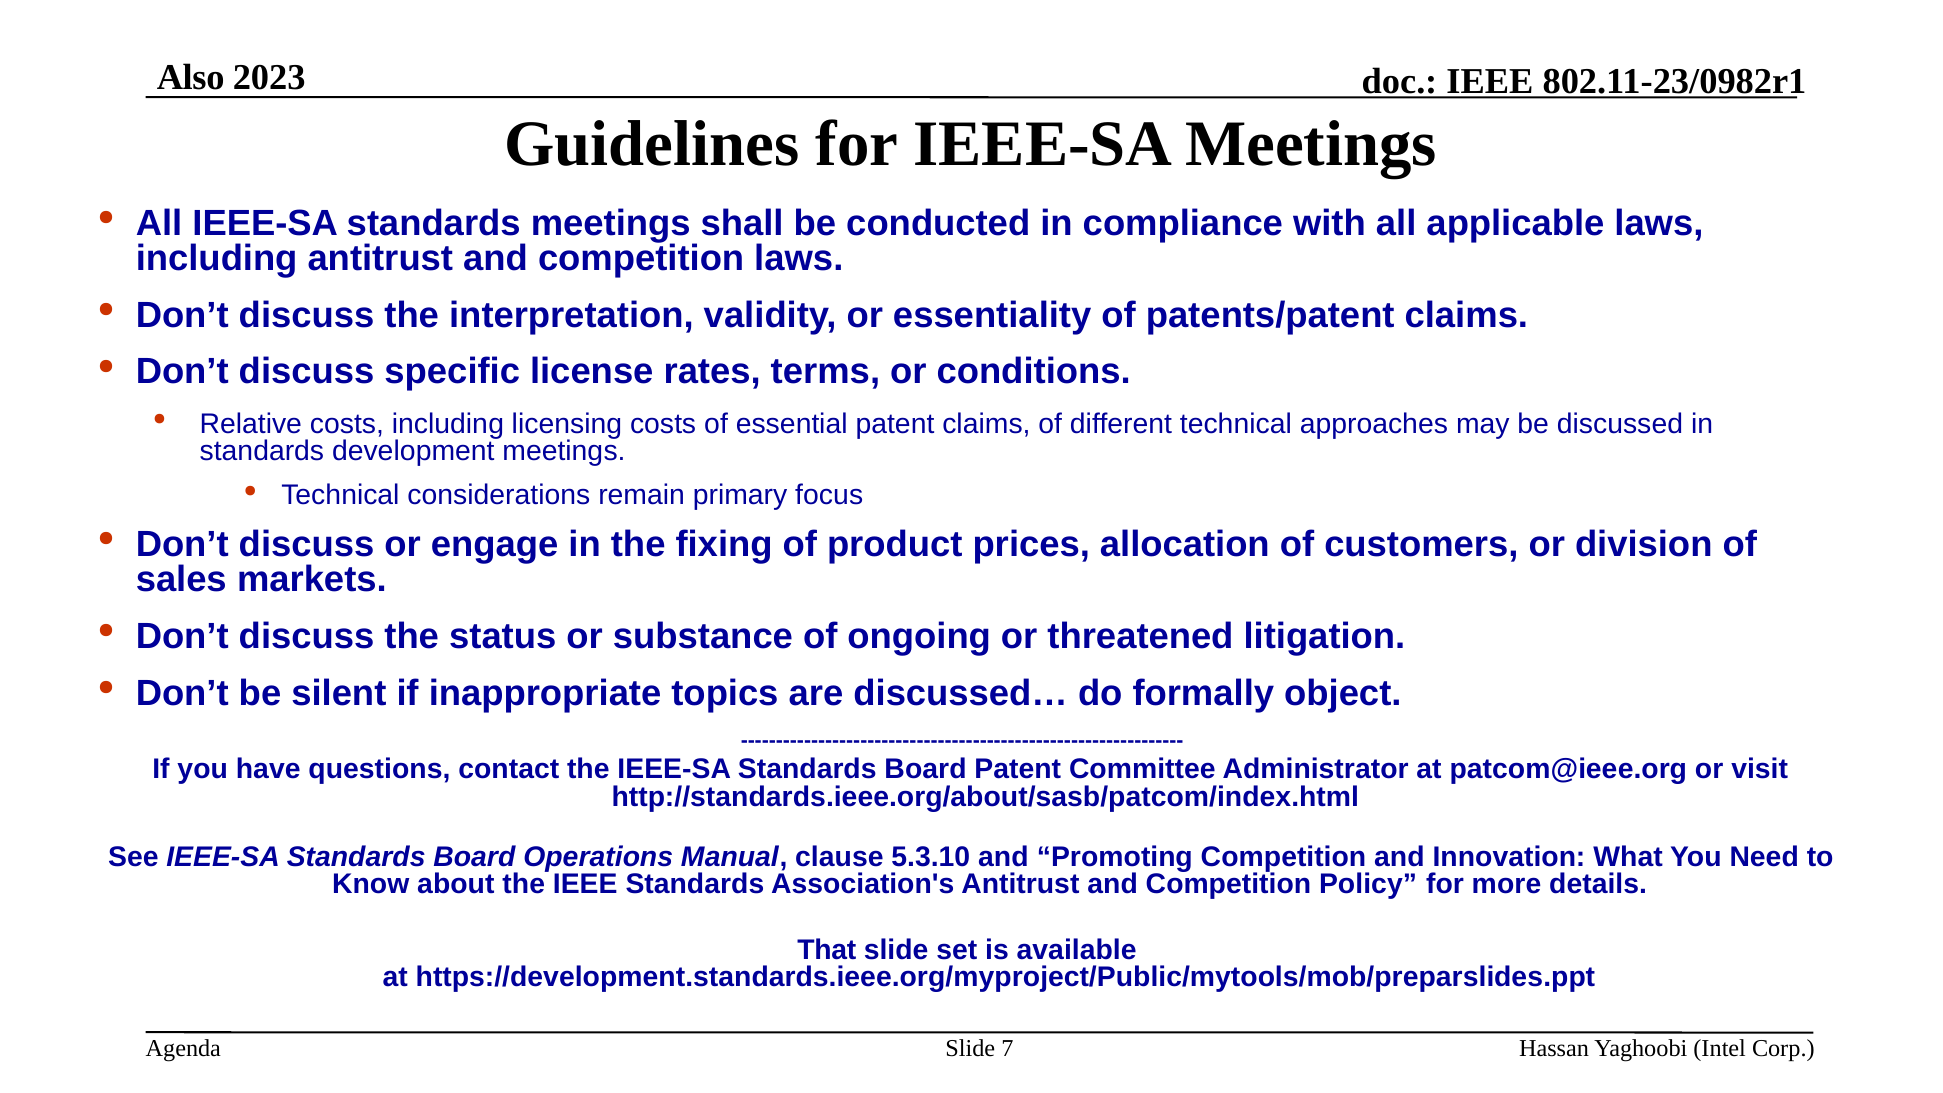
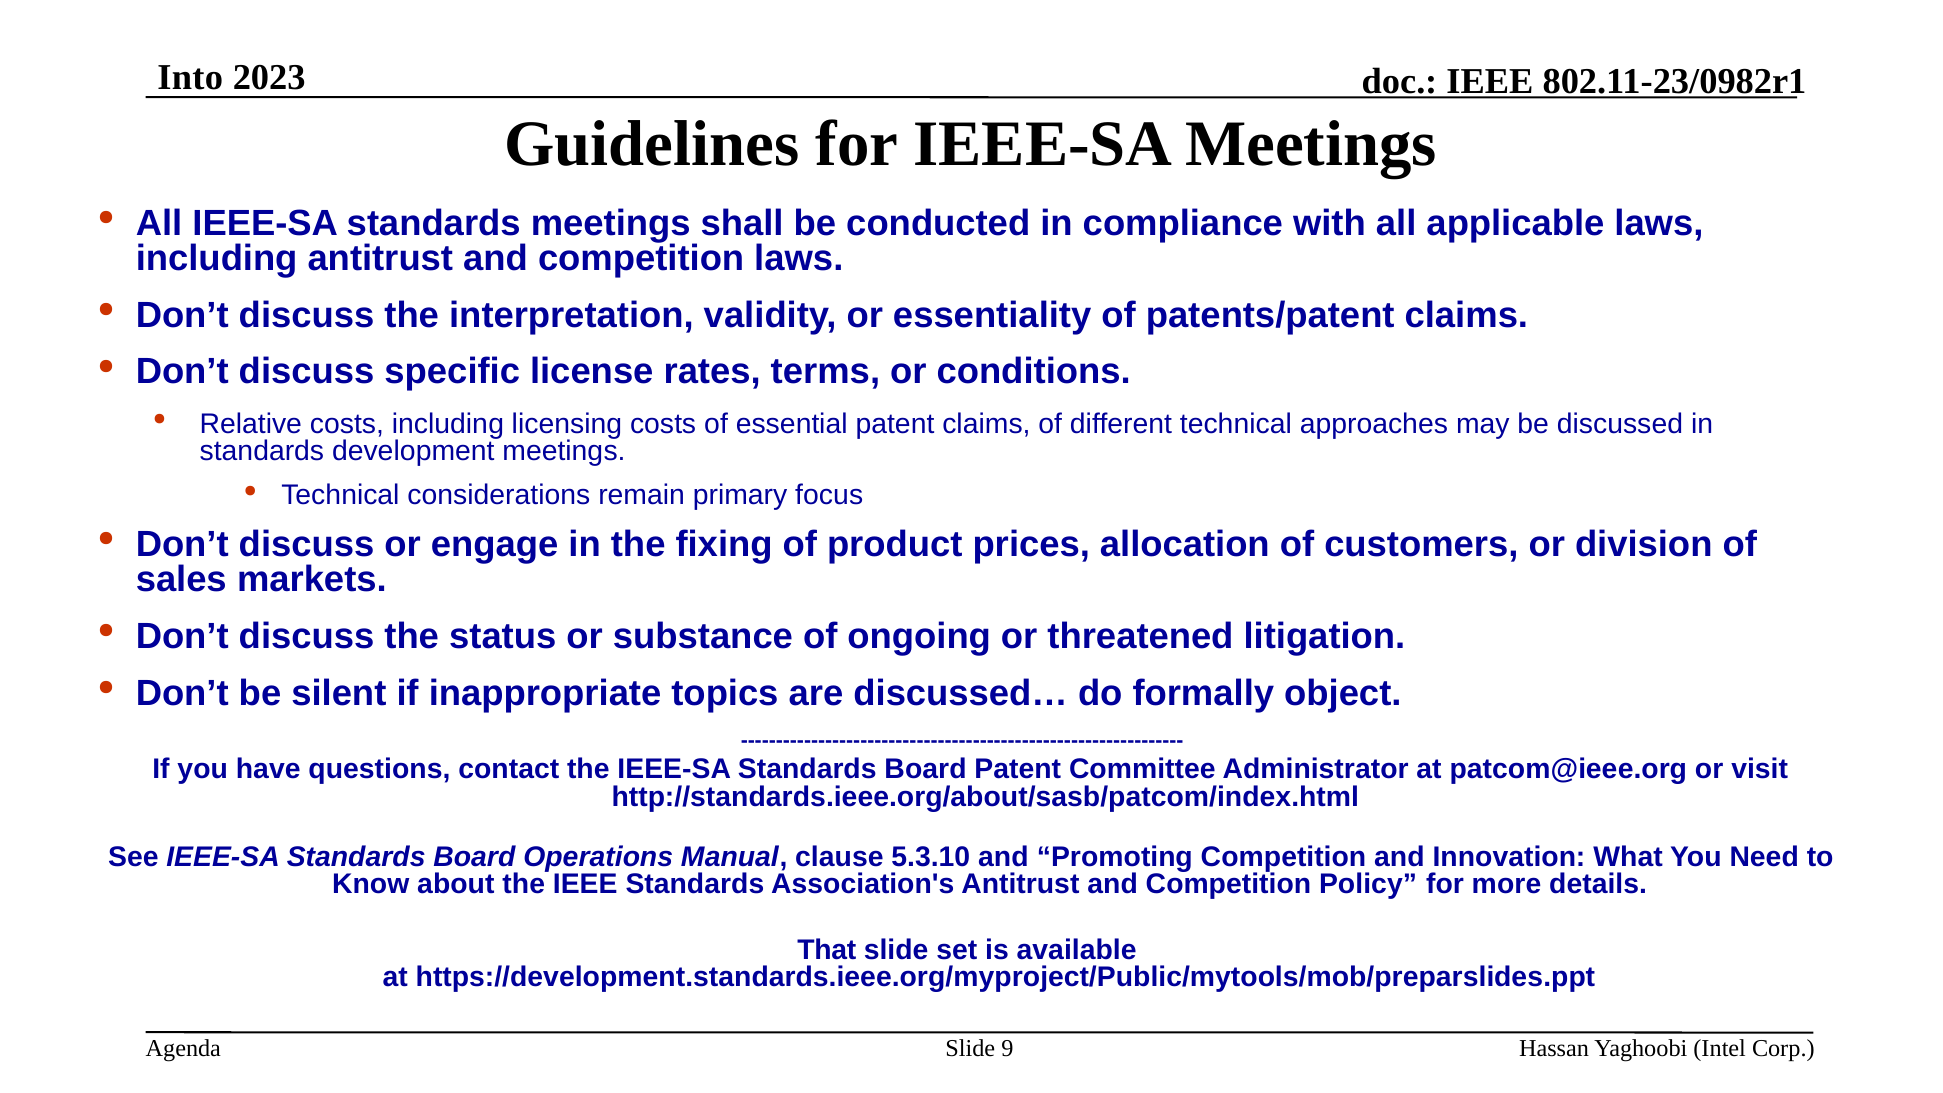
Also: Also -> Into (190, 77)
7: 7 -> 9 (1007, 1048)
